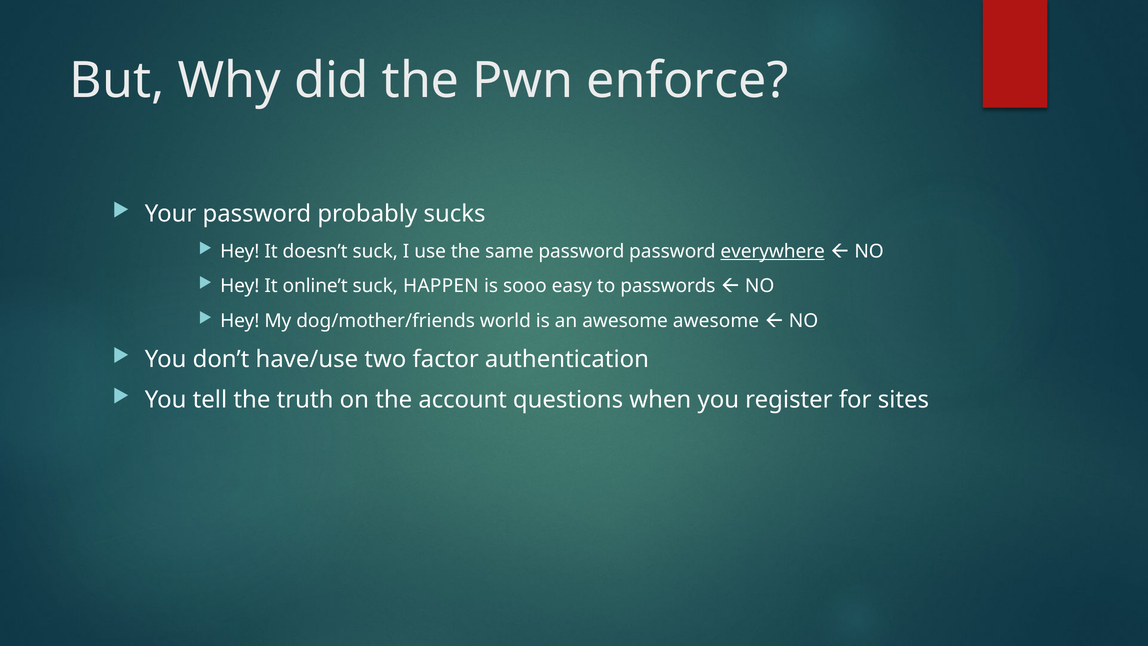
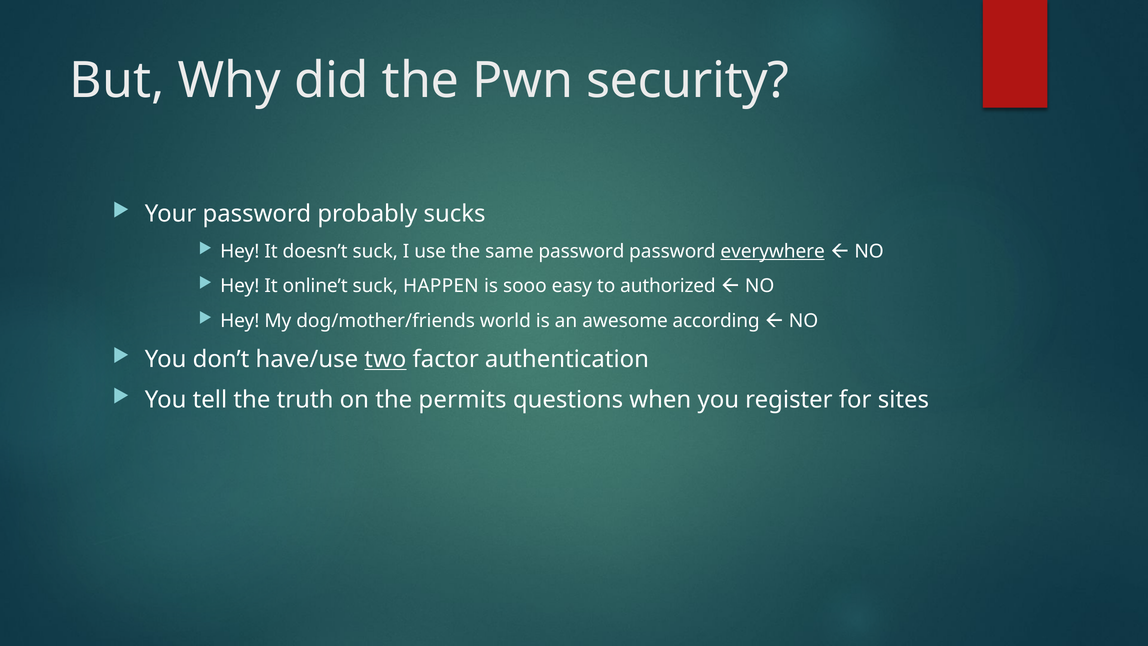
enforce: enforce -> security (688, 81)
passwords: passwords -> authorized (668, 286)
awesome awesome: awesome -> according (716, 321)
two underline: none -> present (385, 359)
account: account -> permits (463, 400)
